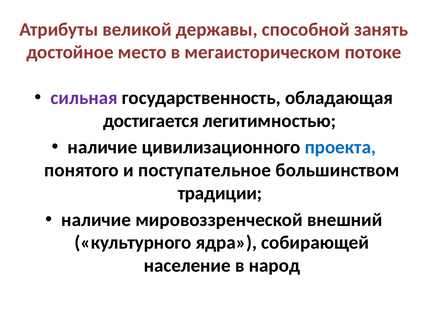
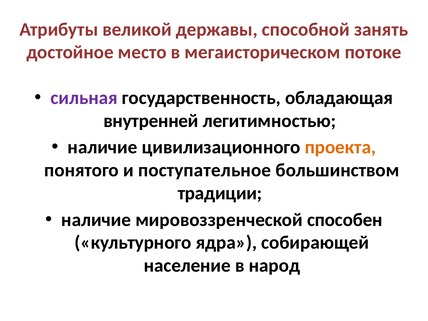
достигается: достигается -> внутренней (151, 121)
проекта colour: blue -> orange (340, 147)
внешний: внешний -> способен (345, 220)
